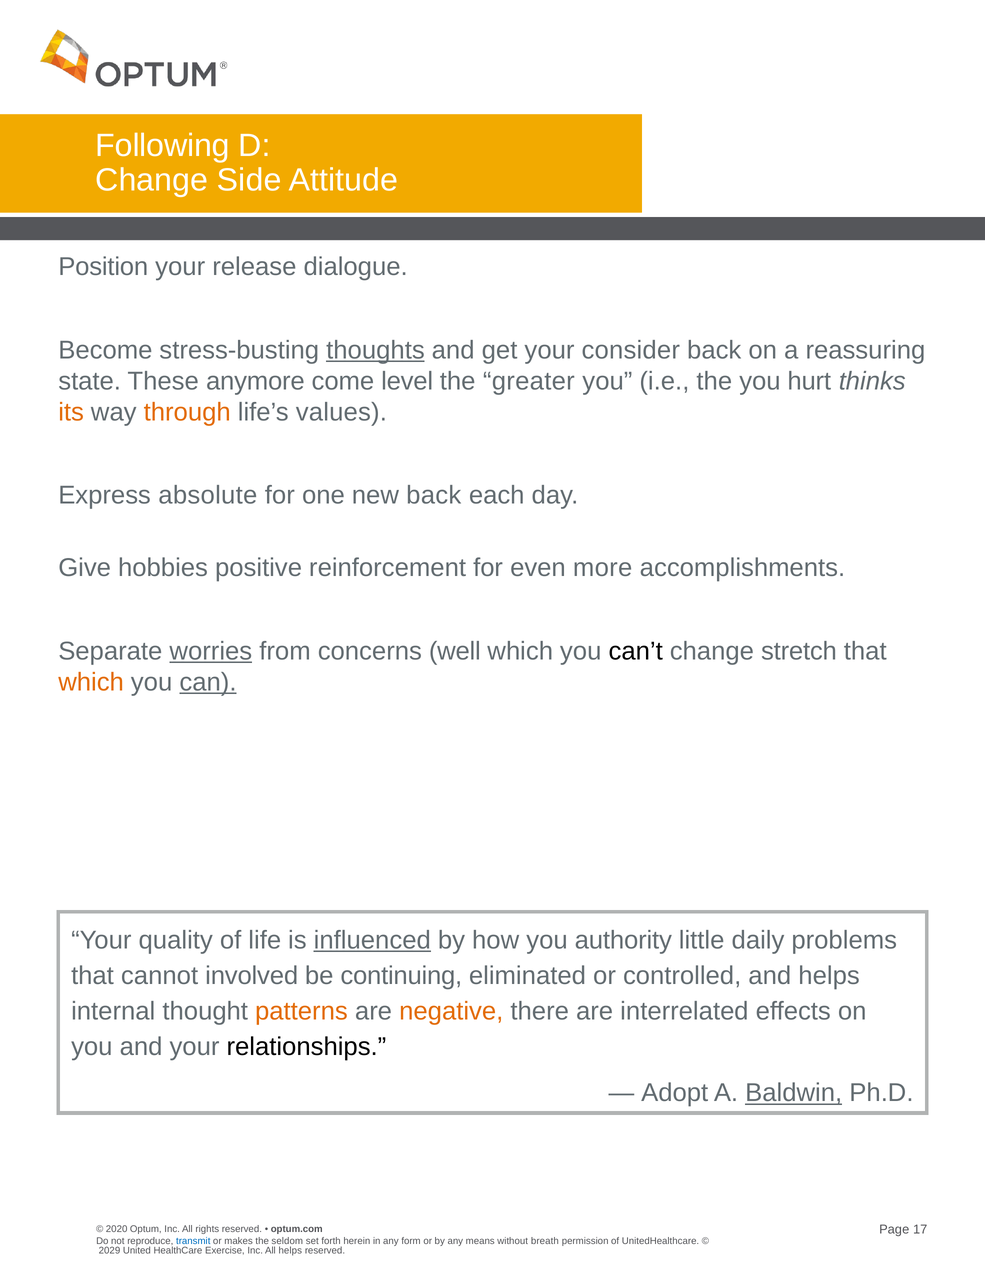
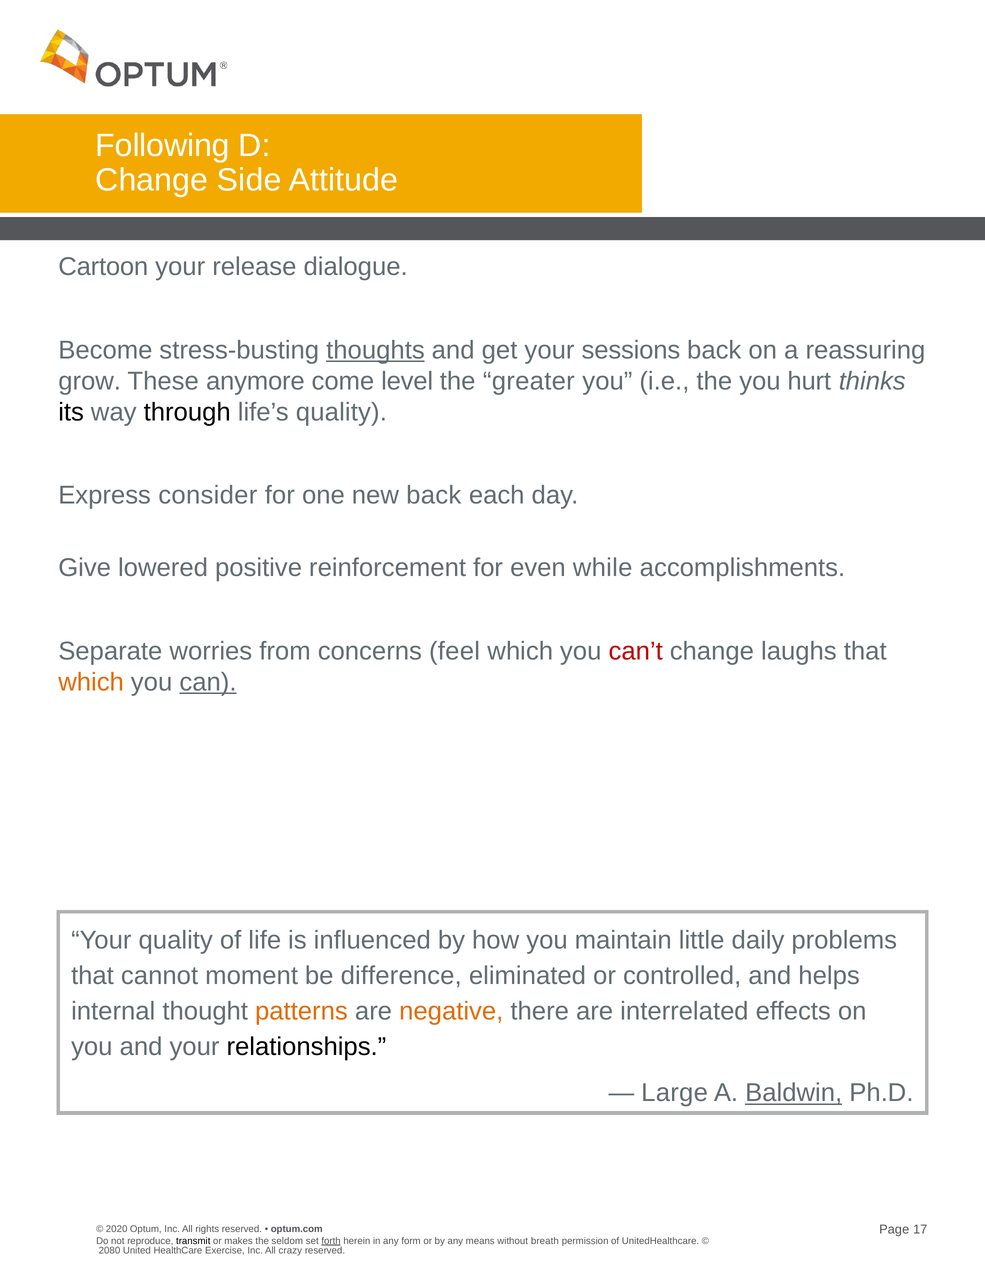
Position: Position -> Cartoon (103, 267)
consider: consider -> sessions (631, 350)
state: state -> grow (90, 381)
its colour: orange -> black (71, 412)
through colour: orange -> black (187, 412)
life’s values: values -> quality (341, 412)
absolute: absolute -> consider (208, 495)
hobbies: hobbies -> lowered (163, 568)
more: more -> while (603, 568)
worries underline: present -> none (211, 651)
well: well -> feel (455, 651)
can’t colour: black -> red (636, 651)
stretch: stretch -> laughs (799, 651)
influenced underline: present -> none (372, 940)
authority: authority -> maintain (623, 940)
involved: involved -> moment (252, 975)
continuing: continuing -> difference (401, 975)
Adopt: Adopt -> Large (675, 1093)
transmit colour: blue -> black (193, 1241)
forth underline: none -> present (331, 1241)
2029: 2029 -> 2080 (109, 1250)
All helps: helps -> crazy (290, 1250)
